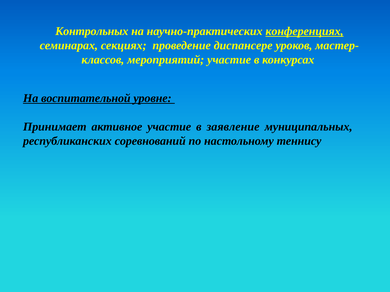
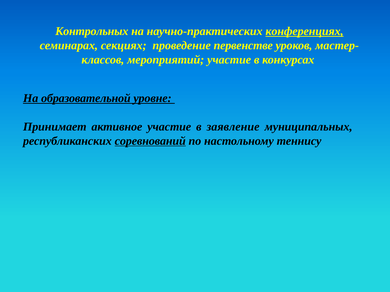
диспансере: диспансере -> первенстве (243, 46)
воспитательной: воспитательной -> образовательной (86, 98)
соревнований underline: none -> present (150, 141)
